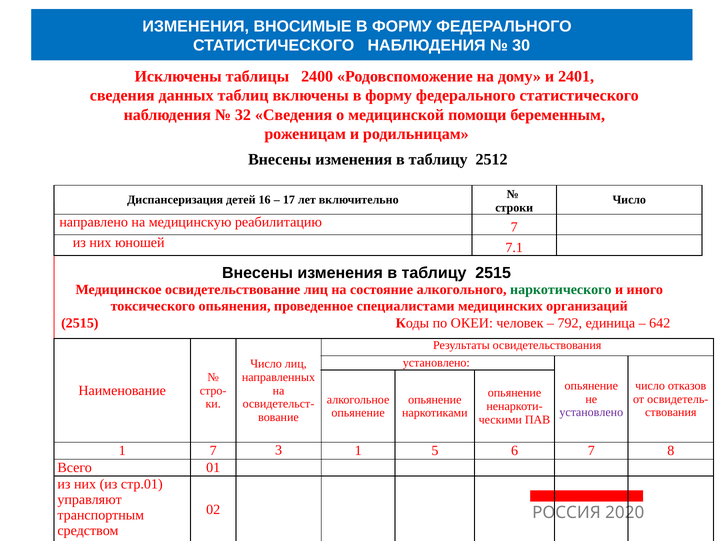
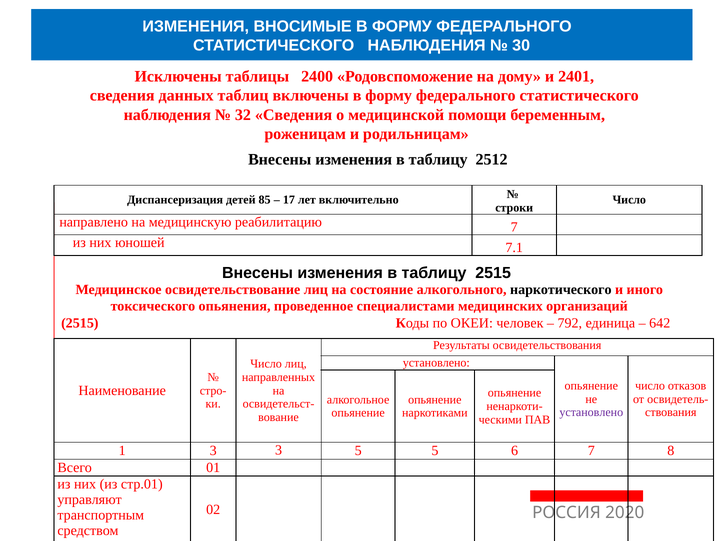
16: 16 -> 85 (265, 200)
наркотического colour: green -> black (561, 290)
1 7: 7 -> 3 (213, 451)
3 1: 1 -> 5 (358, 451)
